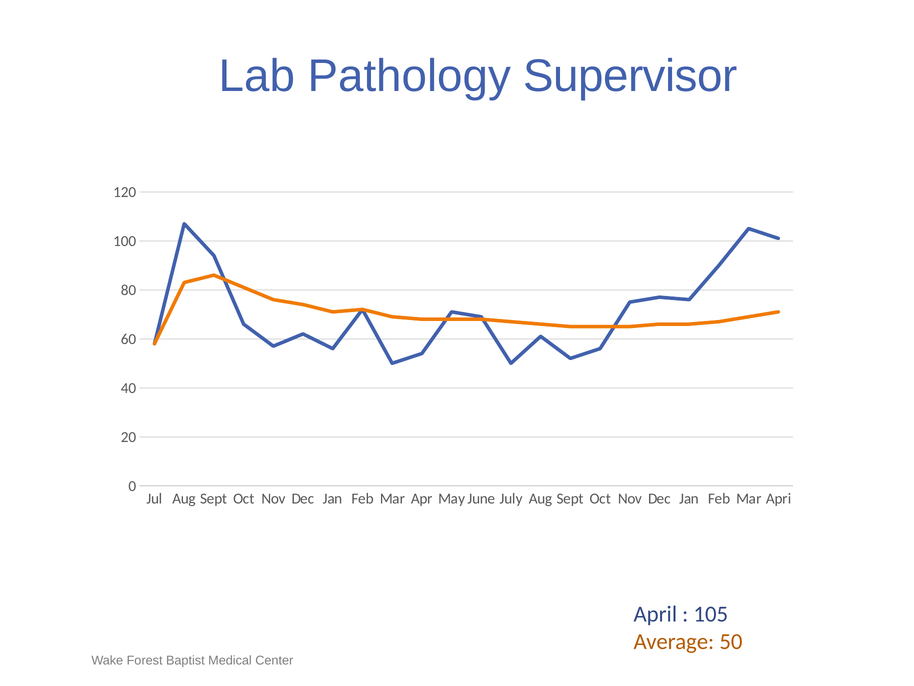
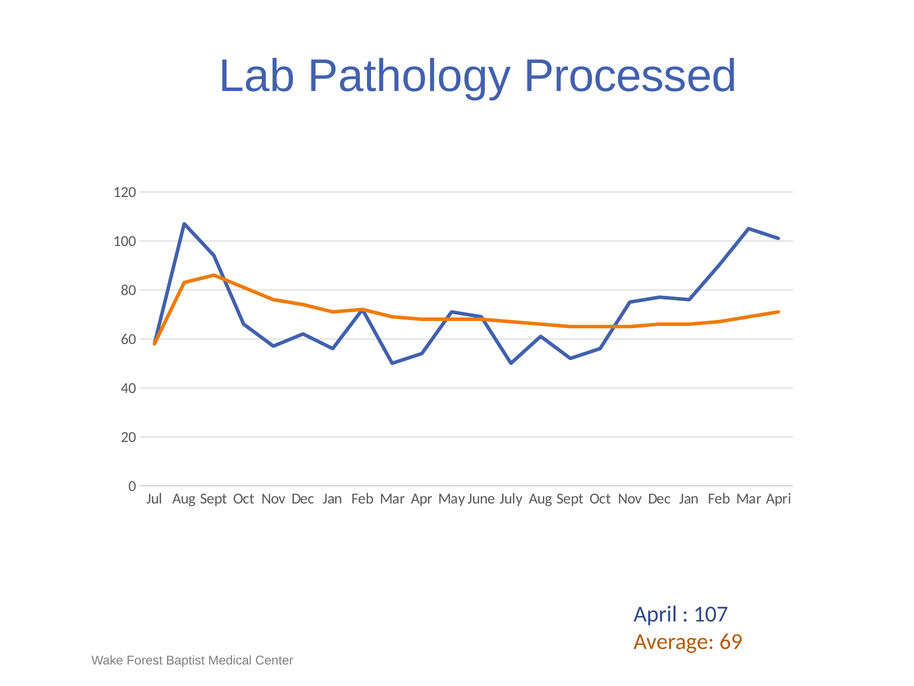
Supervisor: Supervisor -> Processed (630, 76)
105: 105 -> 107 (711, 614)
50: 50 -> 69 (731, 641)
